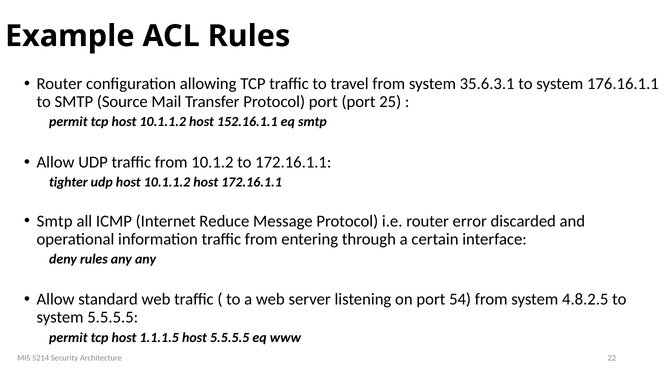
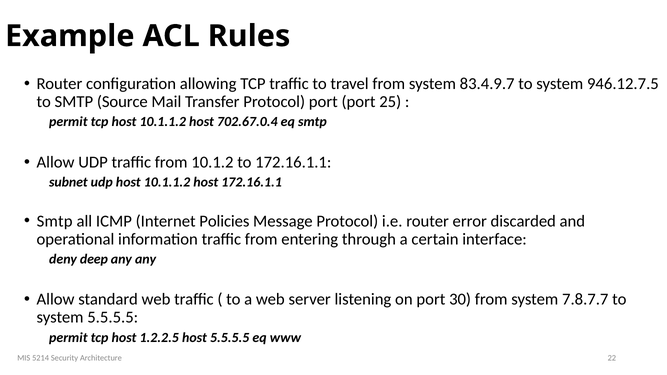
35.6.3.1: 35.6.3.1 -> 83.4.9.7 (487, 84)
176.16.1.1: 176.16.1.1 -> 946.12.7.5 (623, 84)
152.16.1.1: 152.16.1.1 -> 702.67.0.4 (247, 122)
tighter: tighter -> subnet (68, 182)
Reduce: Reduce -> Policies (224, 221)
deny rules: rules -> deep (94, 259)
54: 54 -> 30 (460, 300)
4.8.2.5: 4.8.2.5 -> 7.8.7.7 (585, 300)
1.1.1.5: 1.1.1.5 -> 1.2.2.5 (159, 338)
